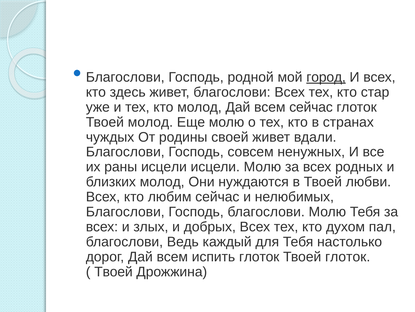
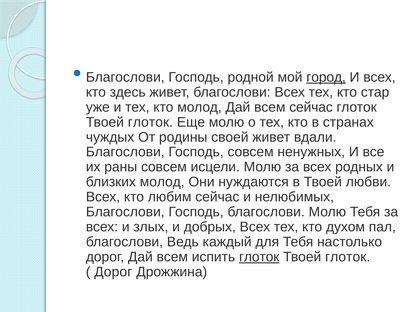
молод: молод -> глоток (150, 122)
раны исцели: исцели -> совсем (164, 167)
глоток underline: none -> present (259, 256)
Твоей: Твоей -> Дорог (113, 271)
